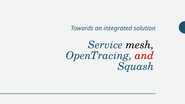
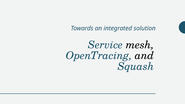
and colour: red -> black (145, 56)
